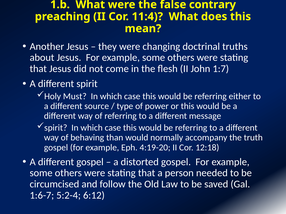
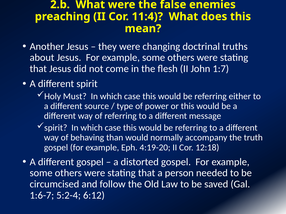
1.b: 1.b -> 2.b (60, 5)
contrary: contrary -> enemies (212, 5)
